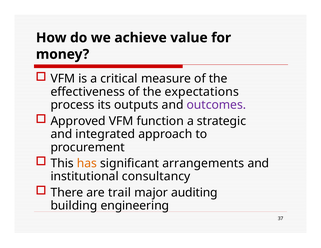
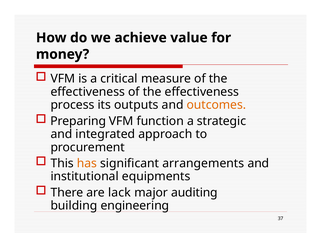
effectiveness of the expectations: expectations -> effectiveness (202, 92)
outcomes colour: purple -> orange (216, 105)
Approved: Approved -> Preparing (78, 121)
consultancy: consultancy -> equipments (156, 177)
trail: trail -> lack (119, 193)
